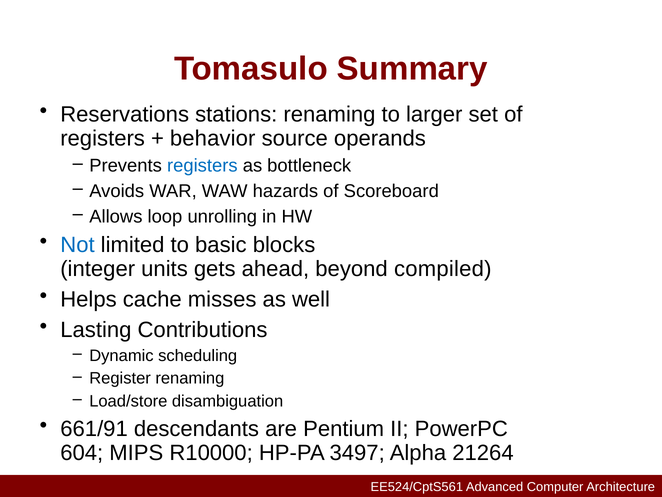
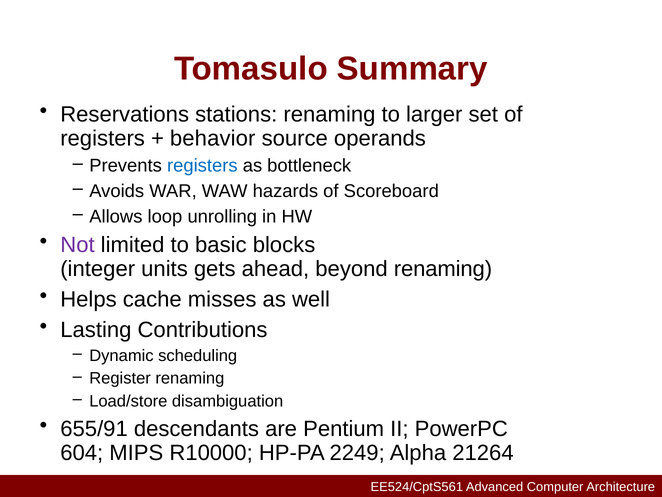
Not colour: blue -> purple (77, 245)
beyond compiled: compiled -> renaming (443, 269)
661/91: 661/91 -> 655/91 (94, 428)
3497: 3497 -> 2249 (357, 452)
